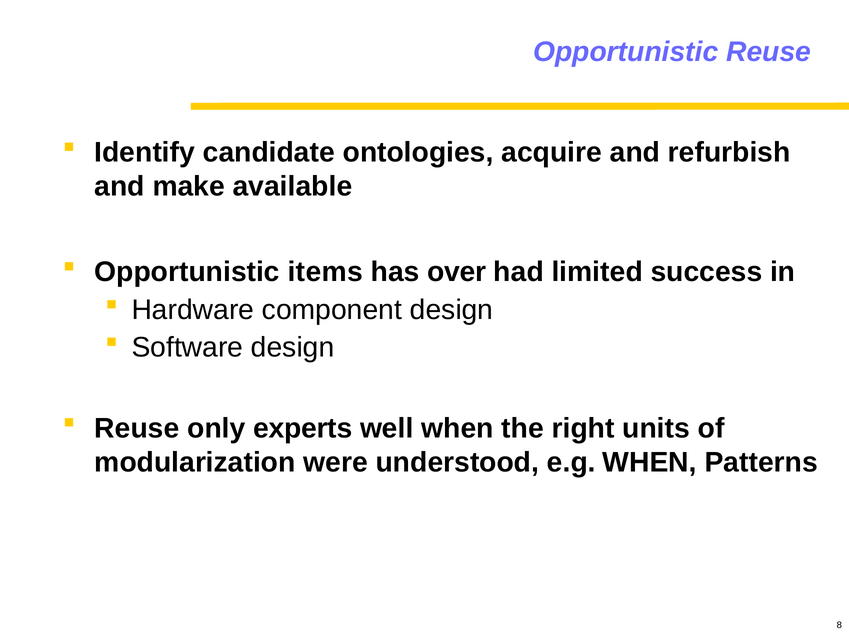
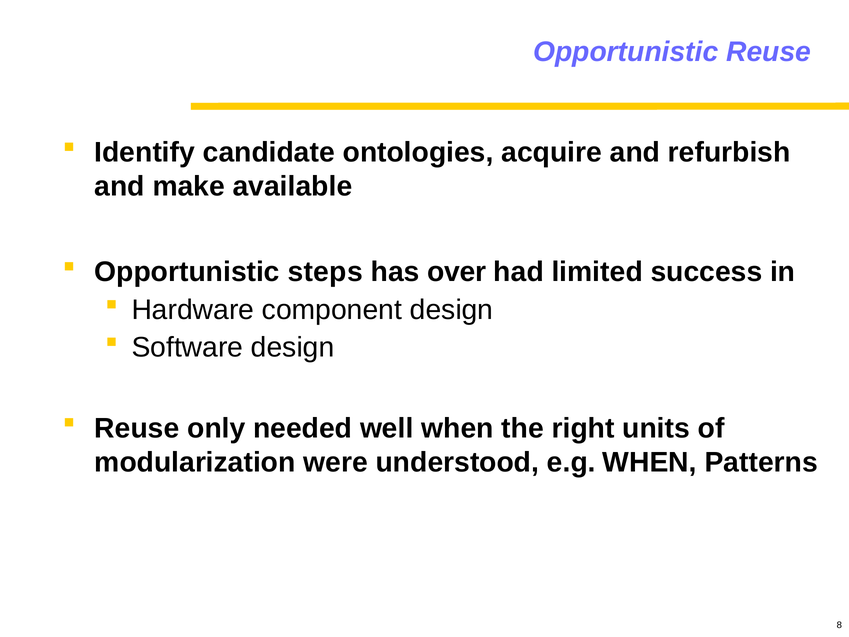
items: items -> steps (325, 272)
experts: experts -> needed (303, 428)
